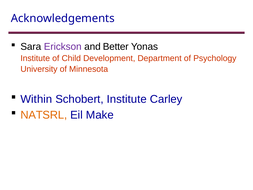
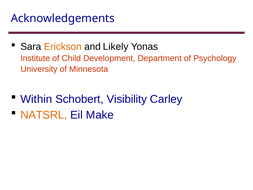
Erickson colour: purple -> orange (63, 47)
Better: Better -> Likely (116, 47)
Schobert Institute: Institute -> Visibility (127, 99)
